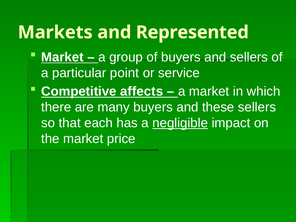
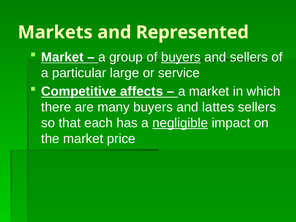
buyers underline: none -> present (181, 57)
point: point -> large (125, 73)
these: these -> lattes (218, 107)
